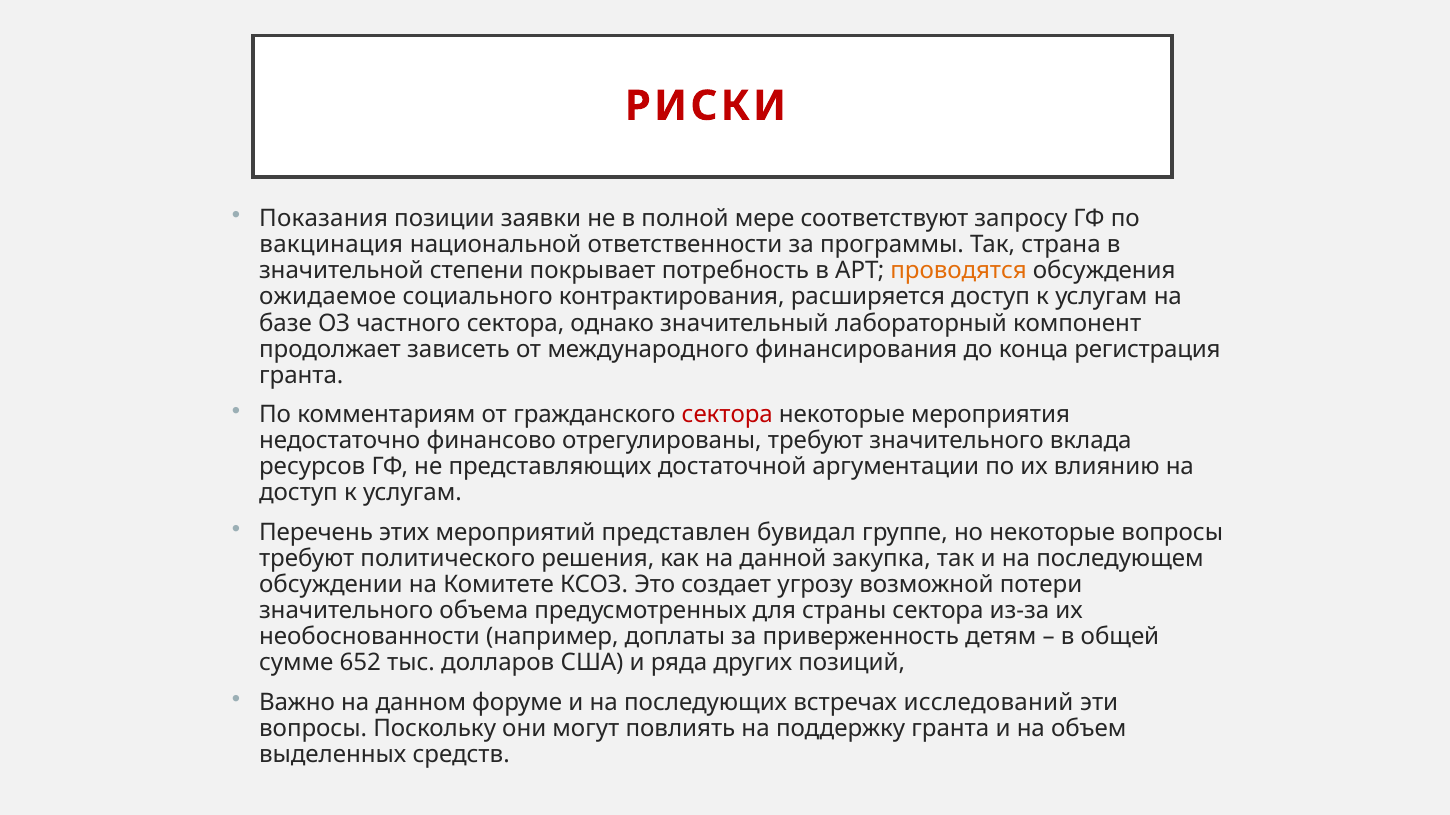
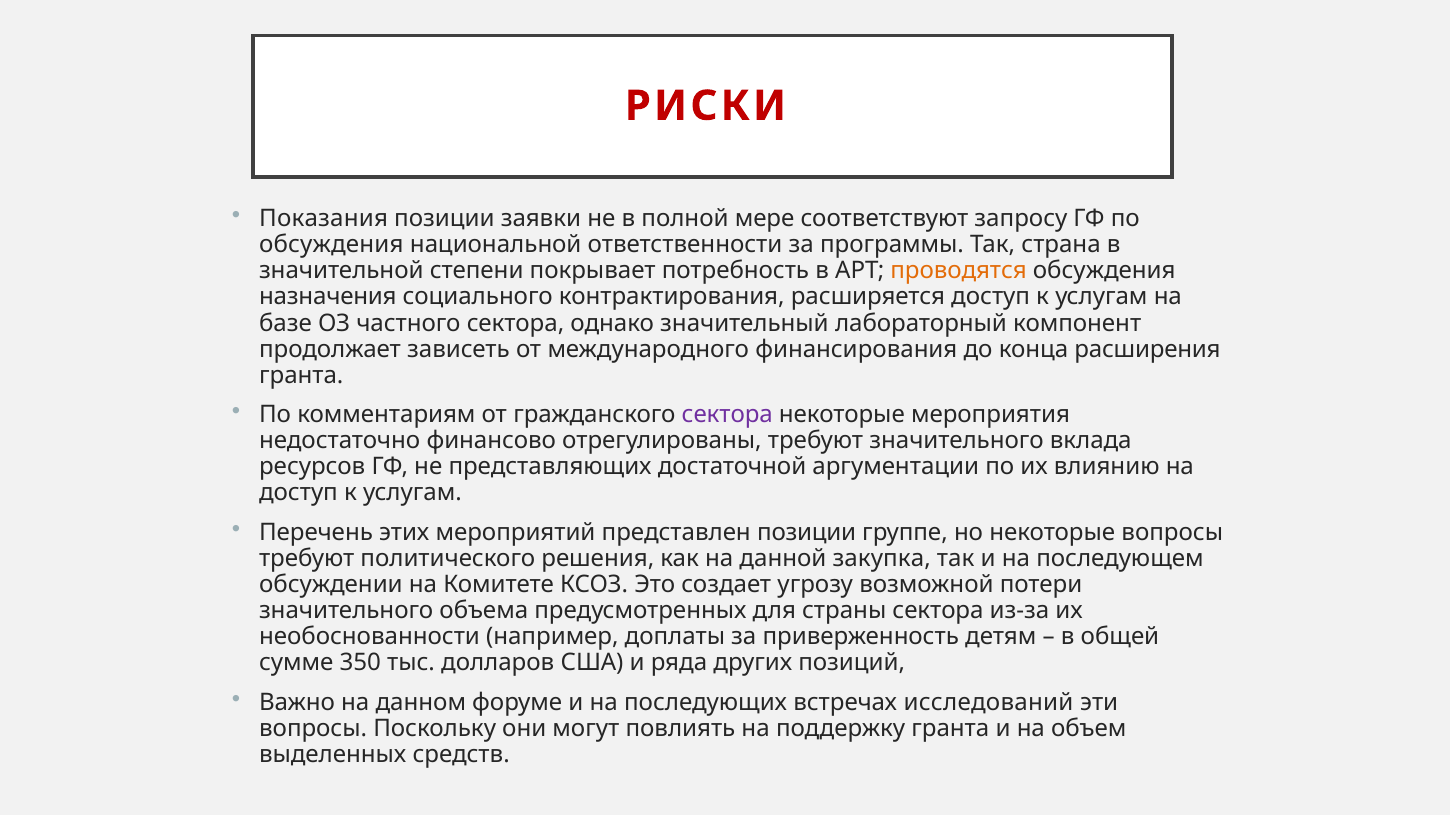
вакцинация: вакцинация -> обсуждения (331, 245)
ожидаемое: ожидаемое -> назначения (328, 297)
регистрация: регистрация -> расширения (1148, 349)
сектора colour: red -> purple (727, 415)
представлен бувидал: бувидал -> позиции (807, 533)
652: 652 -> 350 (360, 663)
